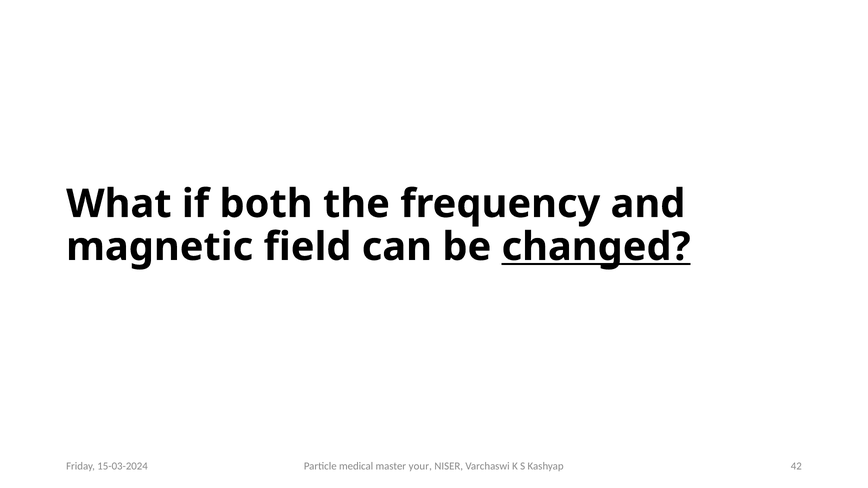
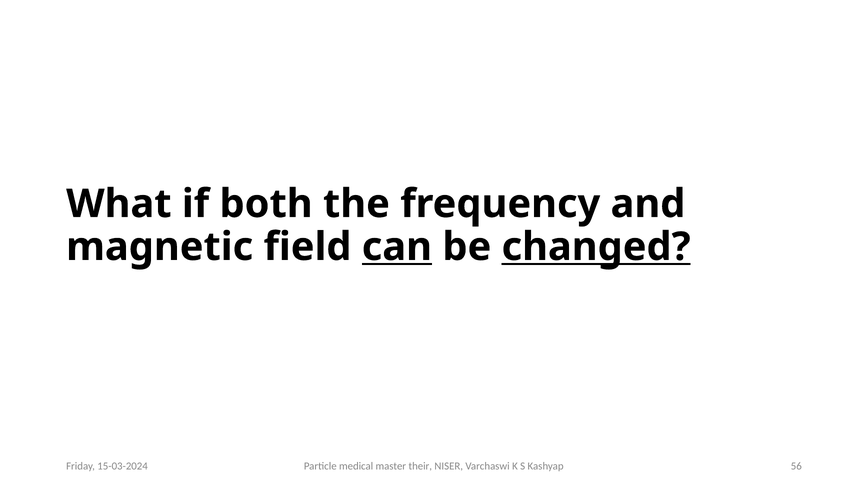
can underline: none -> present (397, 247)
your: your -> their (420, 466)
42: 42 -> 56 (796, 466)
